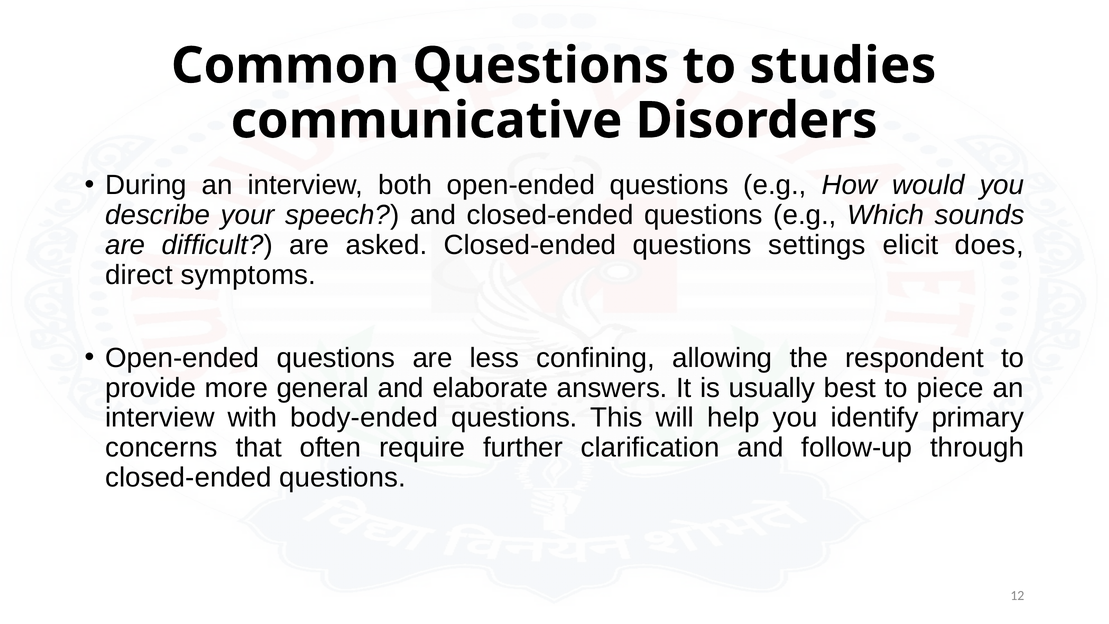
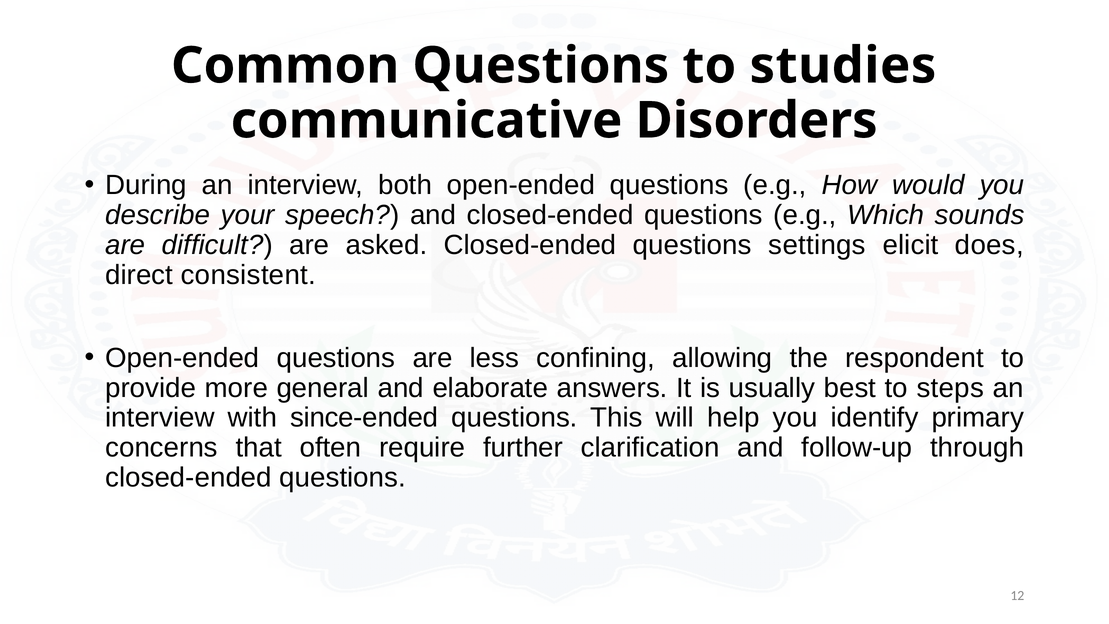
symptoms: symptoms -> consistent (248, 275)
piece: piece -> steps (950, 388)
body-ended: body-ended -> since-ended (364, 418)
